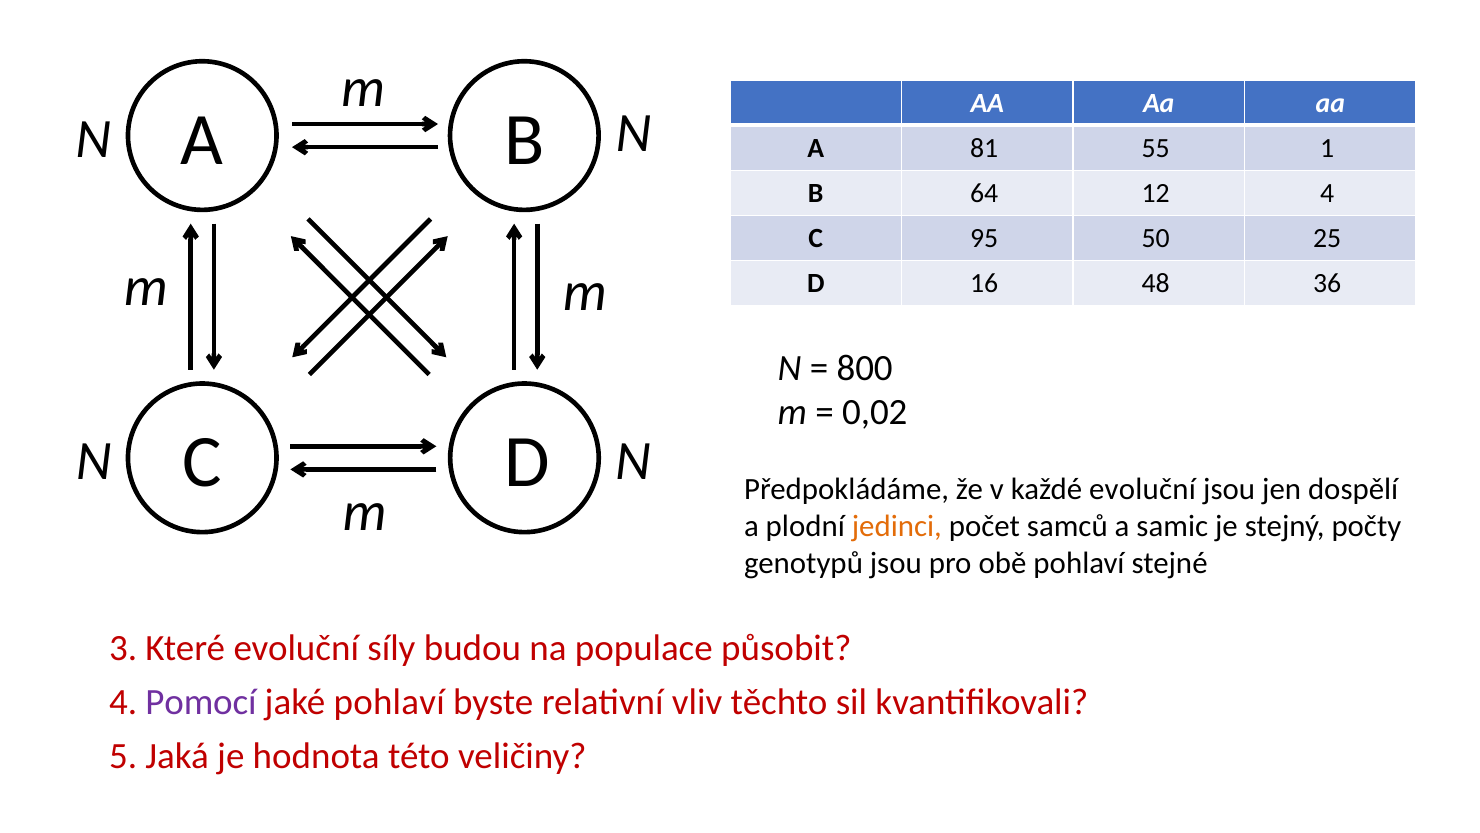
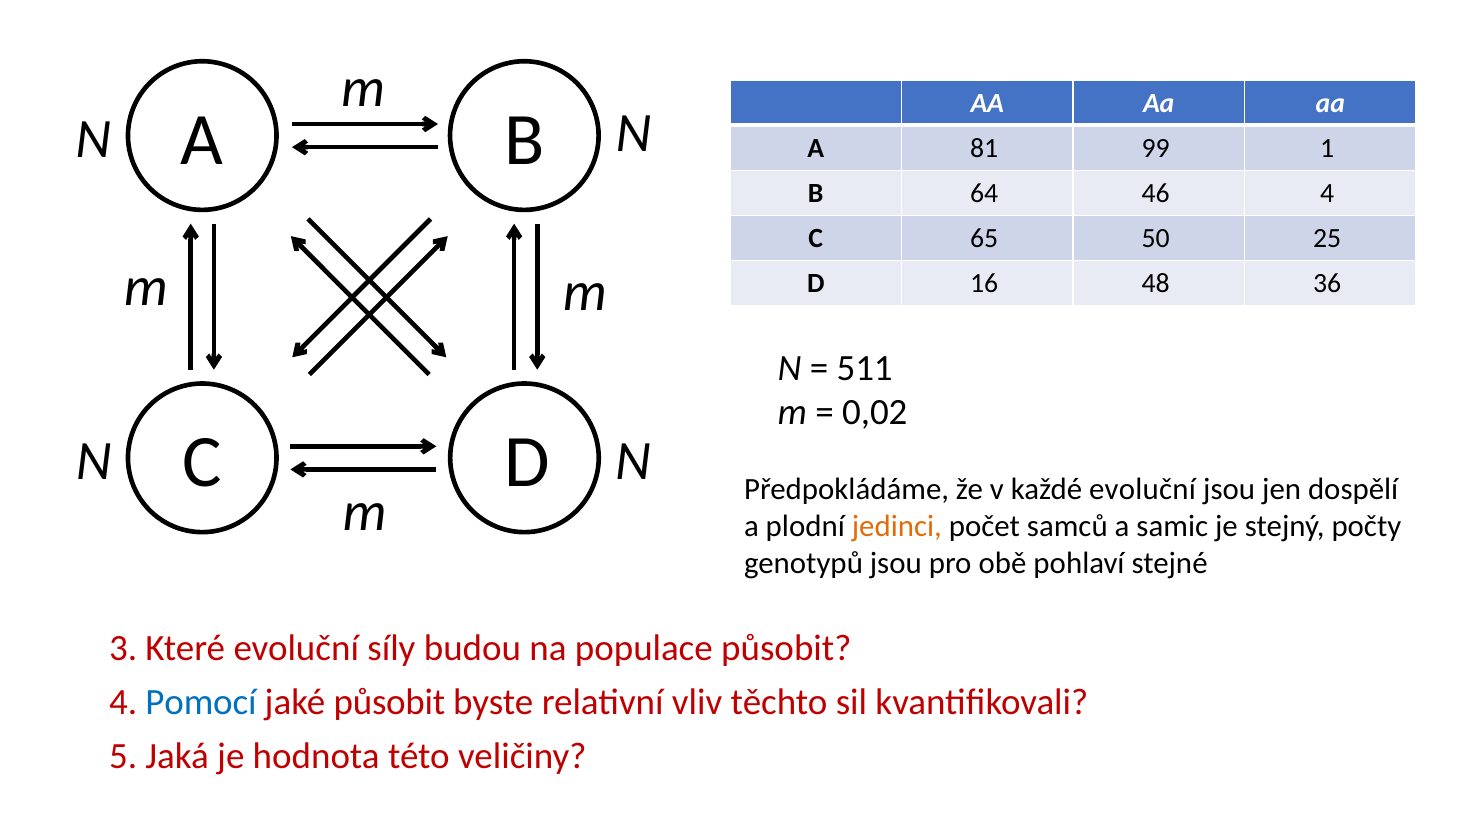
55: 55 -> 99 (1156, 148)
12: 12 -> 46 (1156, 193)
95: 95 -> 65 (984, 238)
800: 800 -> 511 (865, 368)
Pomocí colour: purple -> blue (201, 702)
jaké pohlaví: pohlaví -> působit (389, 702)
